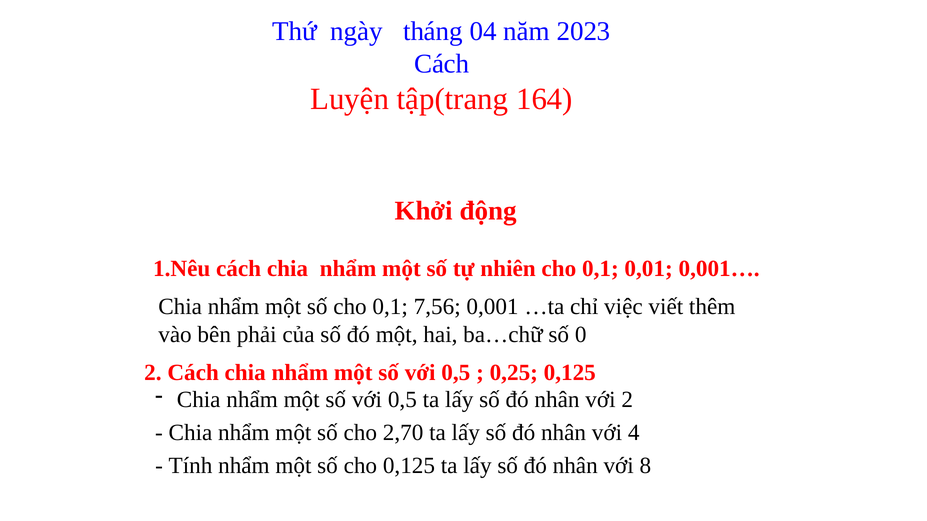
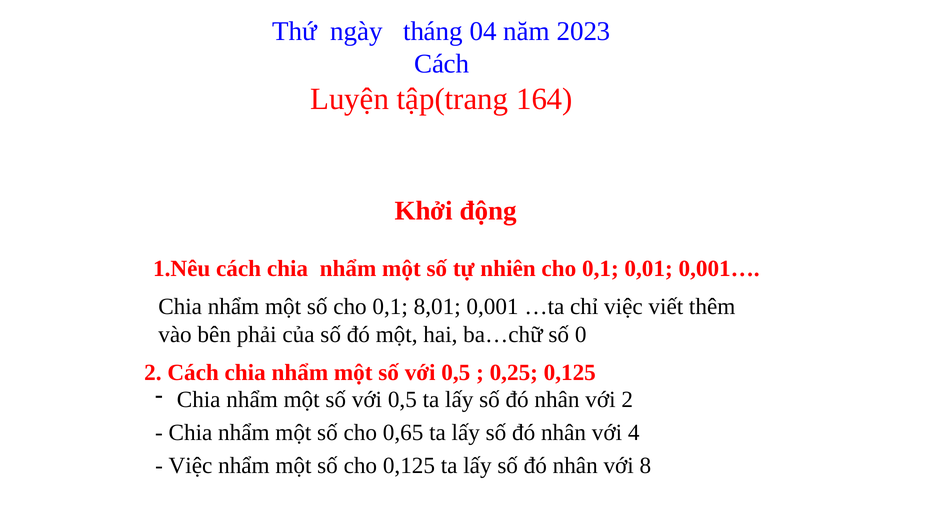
7,56: 7,56 -> 8,01 (437, 307)
2,70: 2,70 -> 0,65 (403, 433)
Tính: Tính -> Việc (190, 466)
